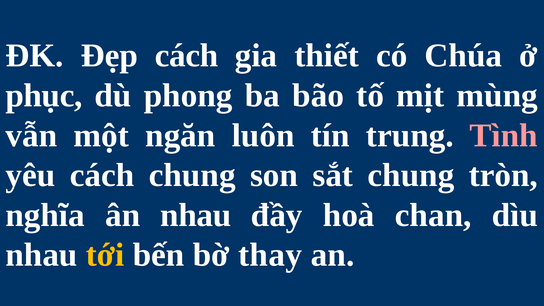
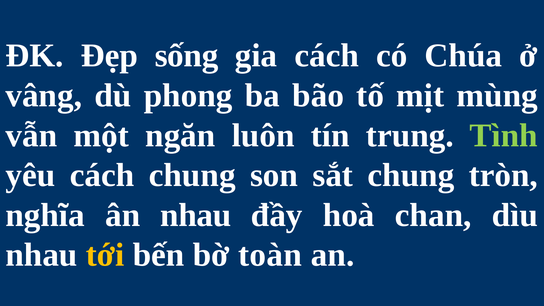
Đẹp cách: cách -> sống (187, 56)
gia thiết: thiết -> cách (327, 56)
phục: phục -> vâng (44, 95)
Tình colour: pink -> light green (504, 135)
thay: thay -> toàn (270, 255)
